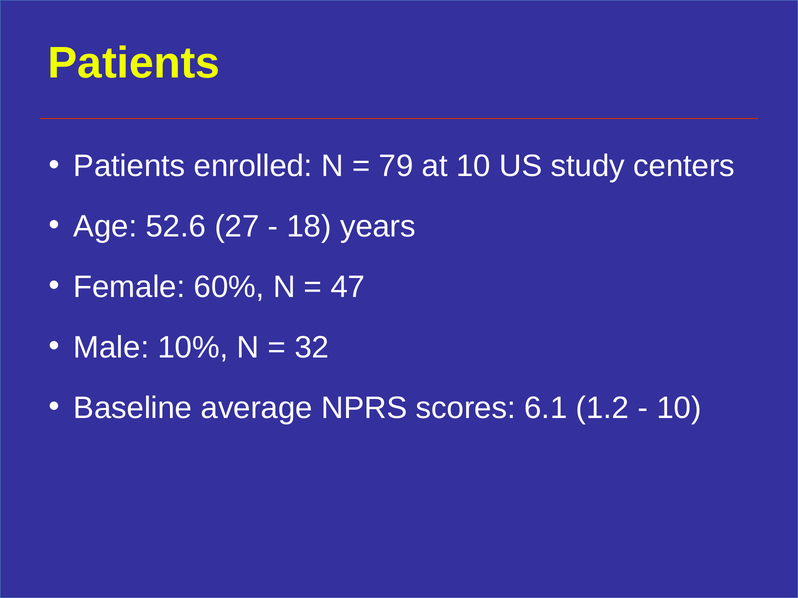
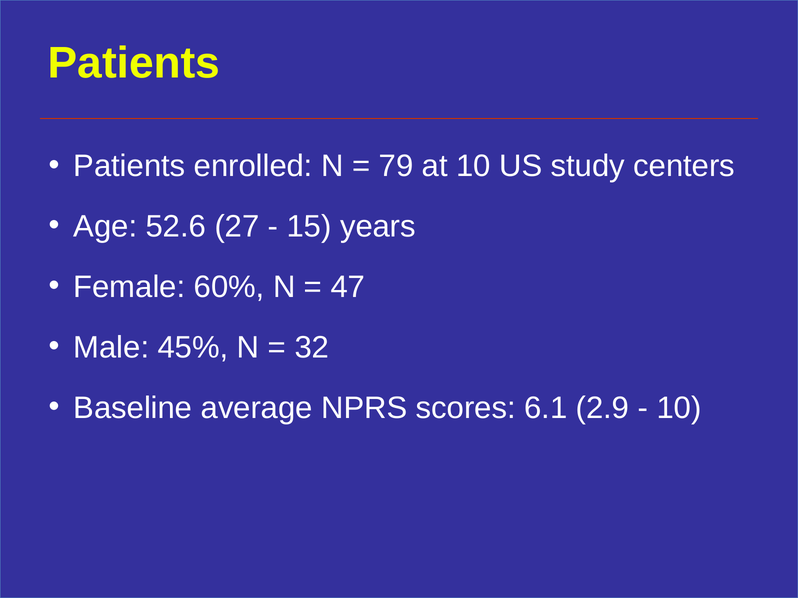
18: 18 -> 15 (309, 227)
10%: 10% -> 45% (193, 348)
1.2: 1.2 -> 2.9 (603, 408)
